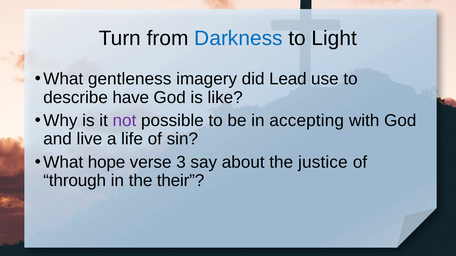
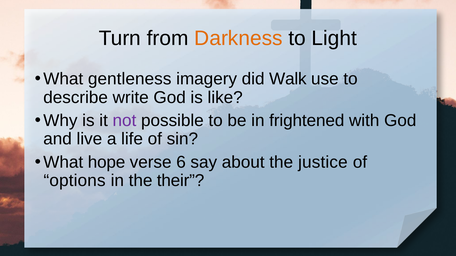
Darkness colour: blue -> orange (238, 38)
Lead: Lead -> Walk (288, 79)
have: have -> write (131, 98)
accepting: accepting -> frightened (307, 121)
3: 3 -> 6 (181, 163)
through: through -> options (75, 181)
